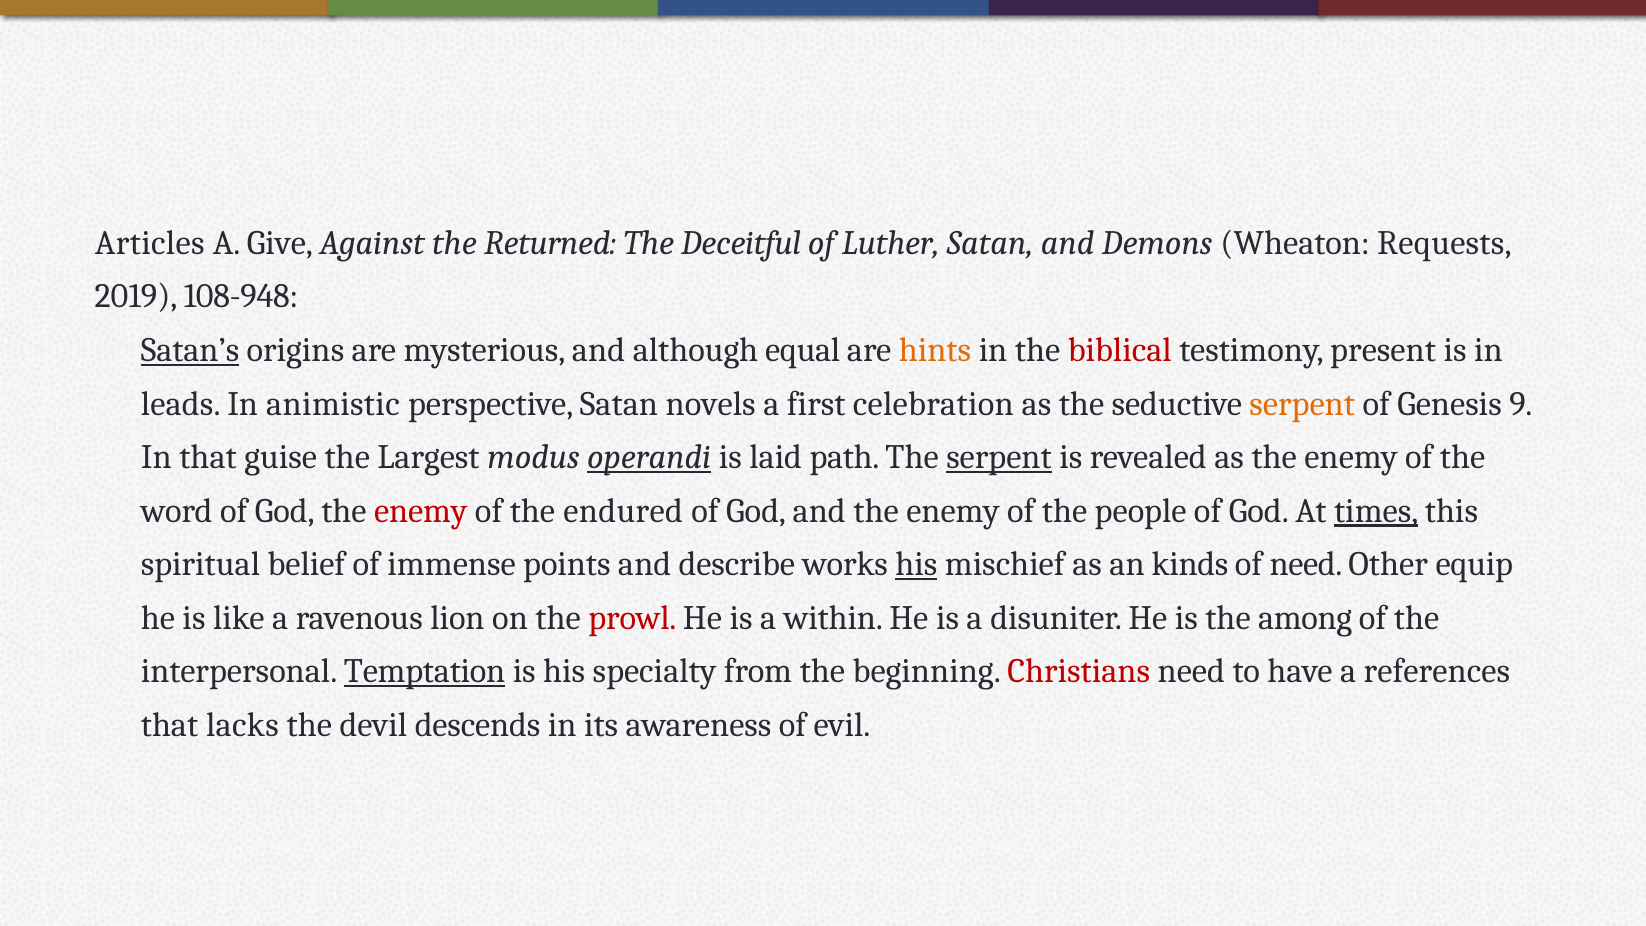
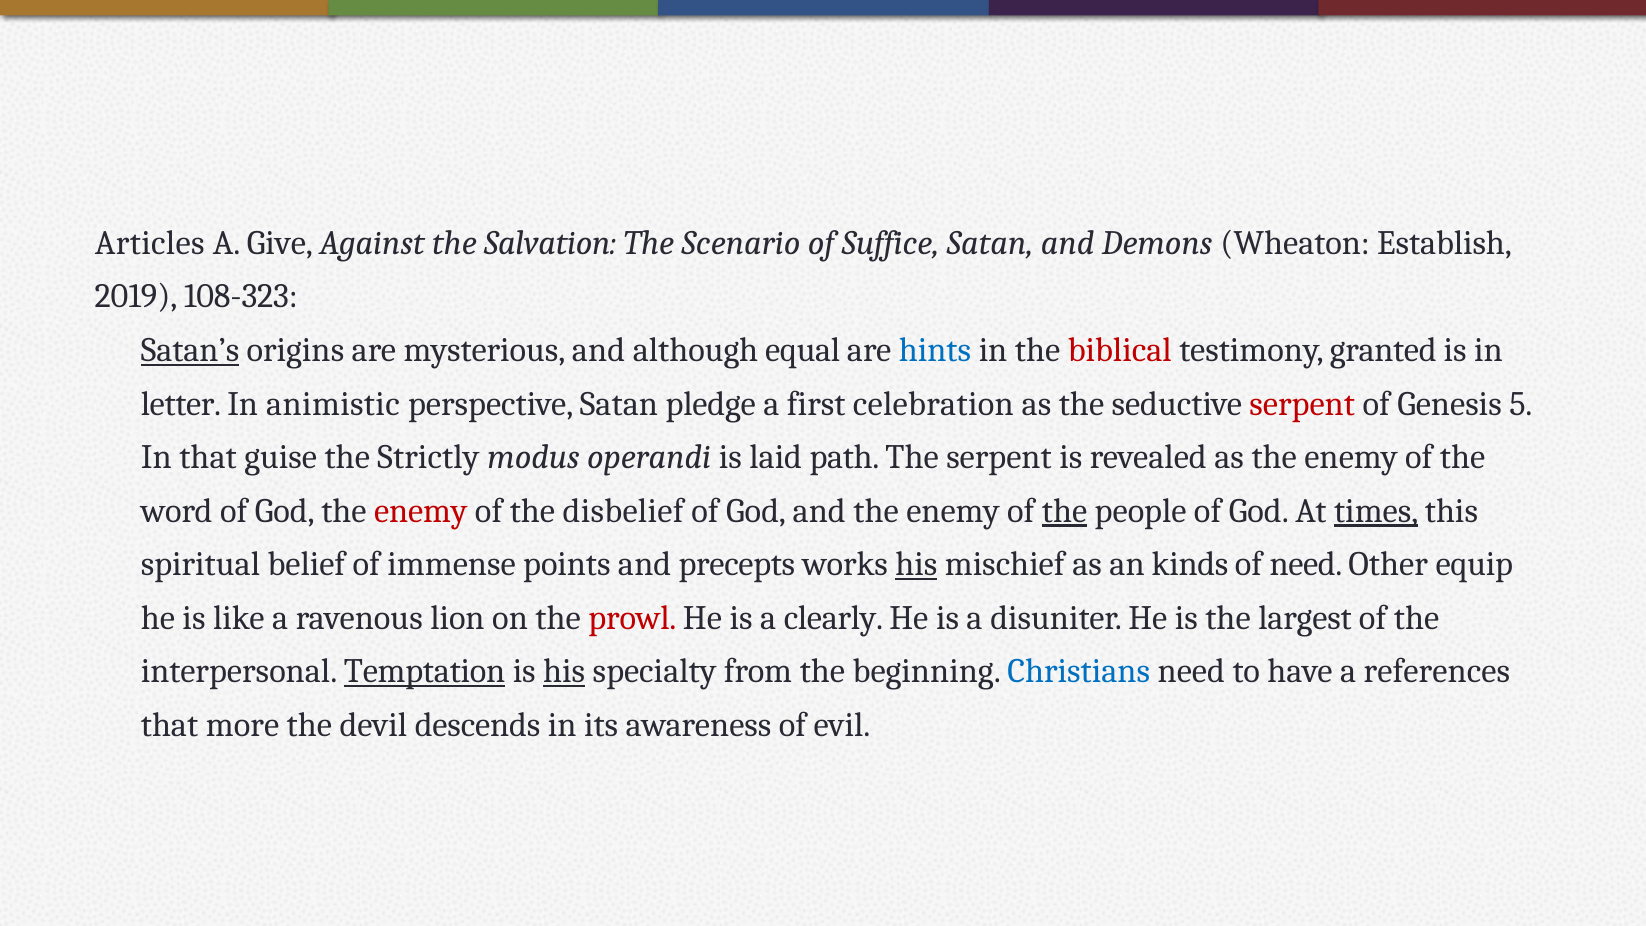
Returned: Returned -> Salvation (550, 243)
Deceitful: Deceitful -> Scenario (741, 243)
Luther: Luther -> Suffice (891, 243)
Requests: Requests -> Establish (1445, 243)
108-948: 108-948 -> 108-323 (241, 297)
hints colour: orange -> blue (935, 350)
present: present -> granted (1383, 350)
leads: leads -> letter (181, 404)
novels: novels -> pledge (711, 404)
serpent colour: orange -> red (1302, 404)
9: 9 -> 5 (1521, 404)
Largest: Largest -> Strictly (428, 457)
operandi underline: present -> none (649, 457)
serpent underline: present -> none (999, 457)
endured: endured -> disbelief (623, 511)
the underline: none -> present (1065, 511)
describe: describe -> precepts (737, 564)
within: within -> clearly (833, 618)
among: among -> largest (1305, 618)
his underline: none -> present (564, 671)
Christians colour: red -> blue (1079, 671)
lacks: lacks -> more (243, 725)
